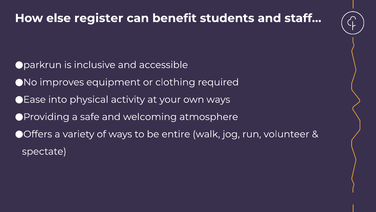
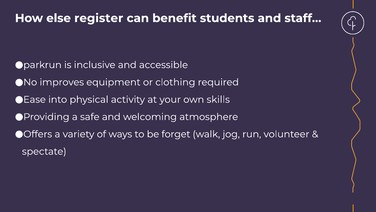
own ways: ways -> skills (218, 99)
entire: entire -> forget (176, 134)
